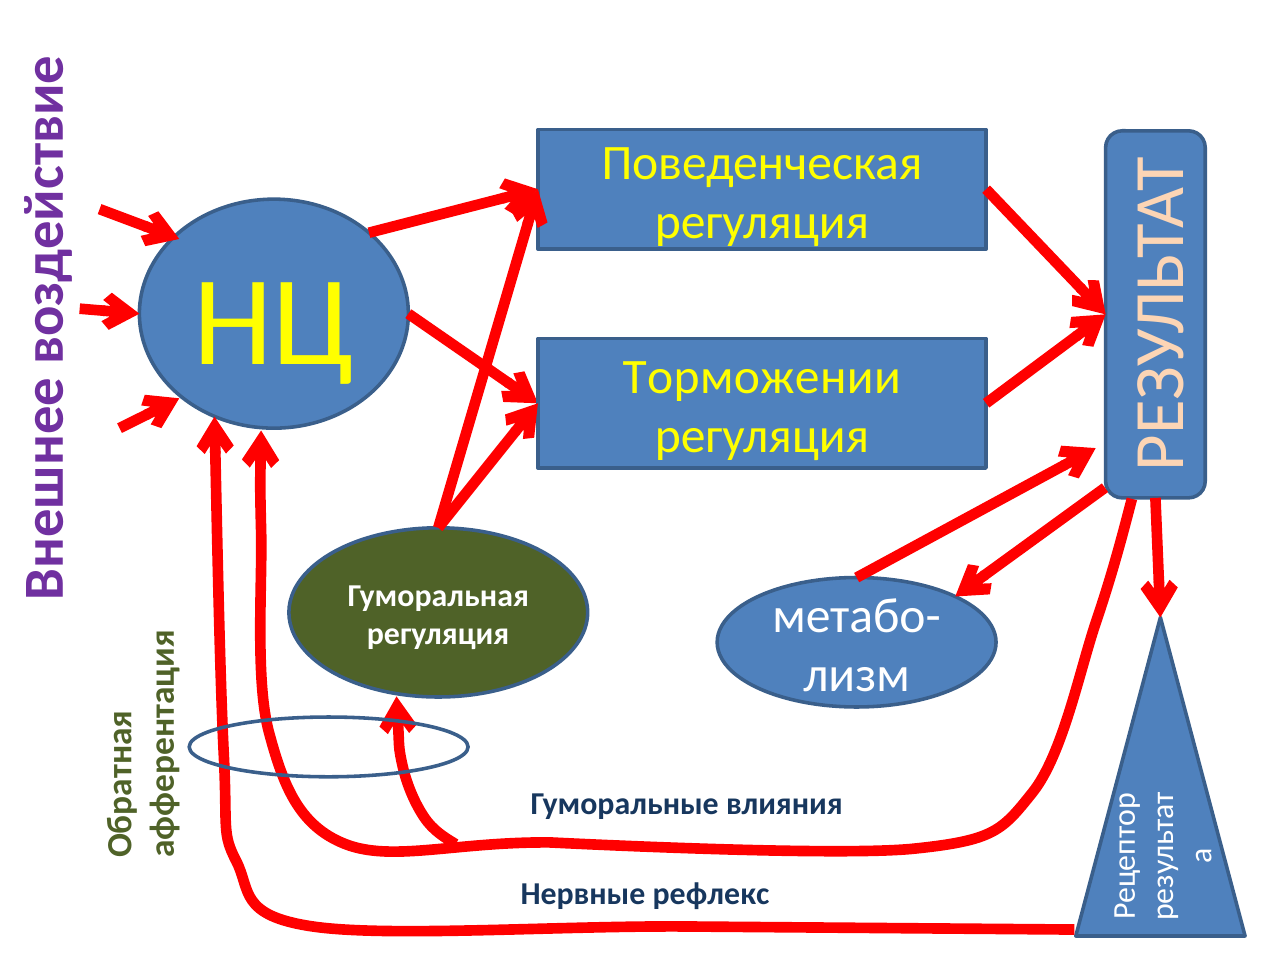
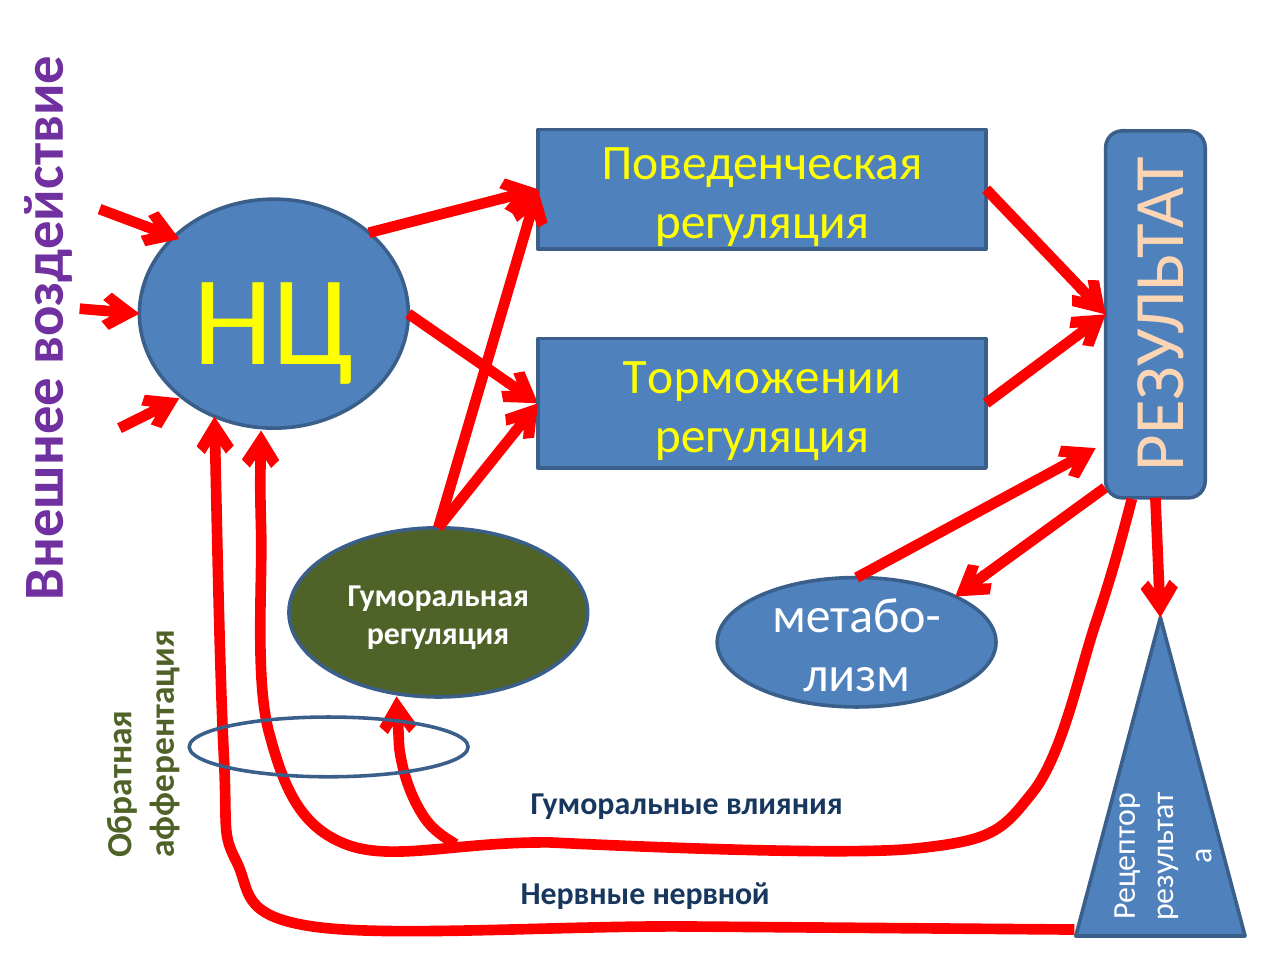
рефлекс: рефлекс -> нервной (711, 894)
